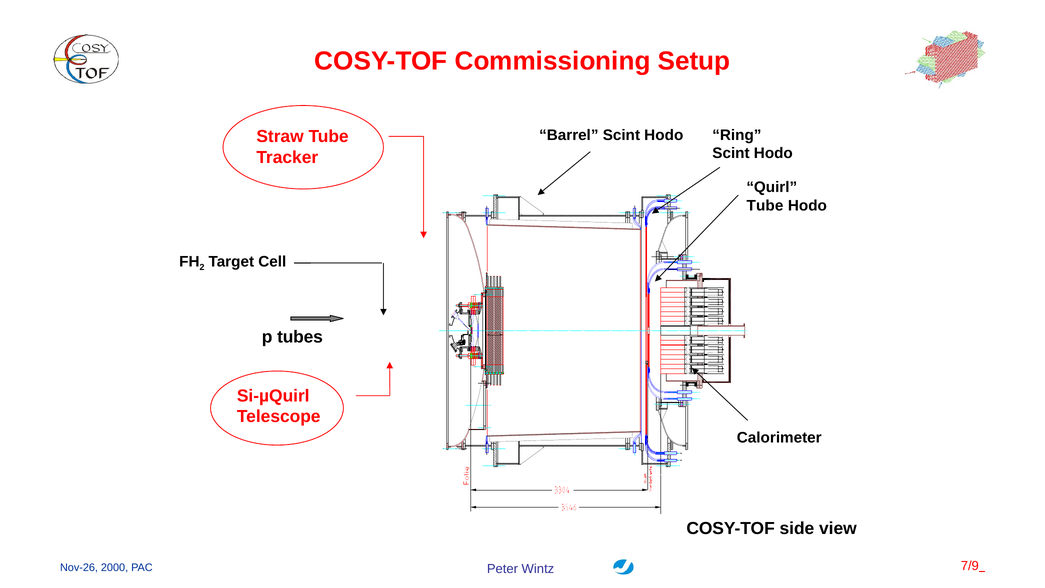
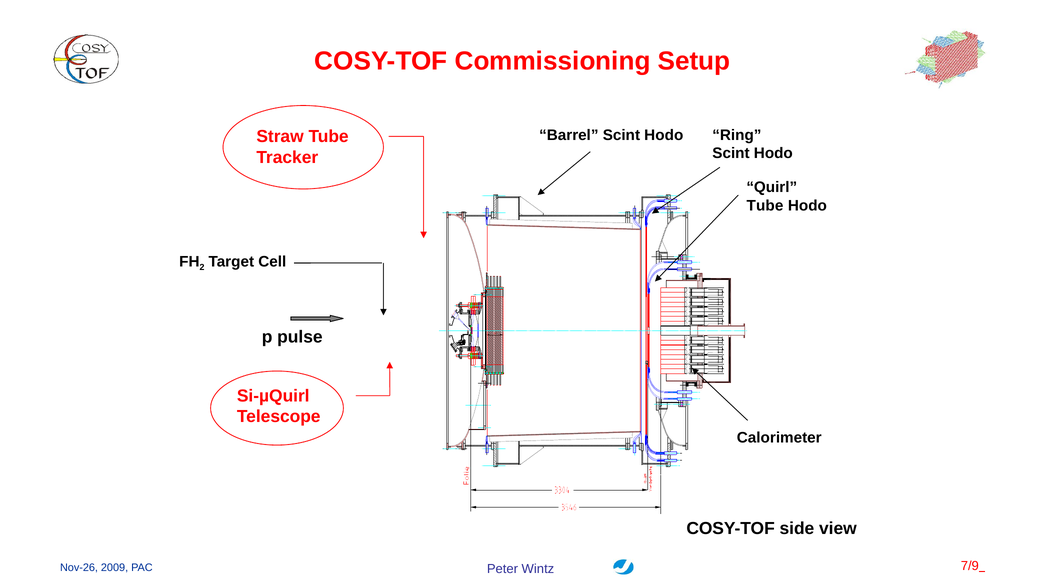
tubes: tubes -> pulse (300, 337)
2000: 2000 -> 2009 (115, 567)
